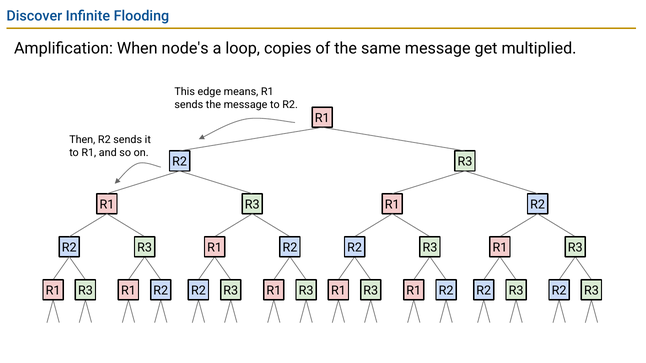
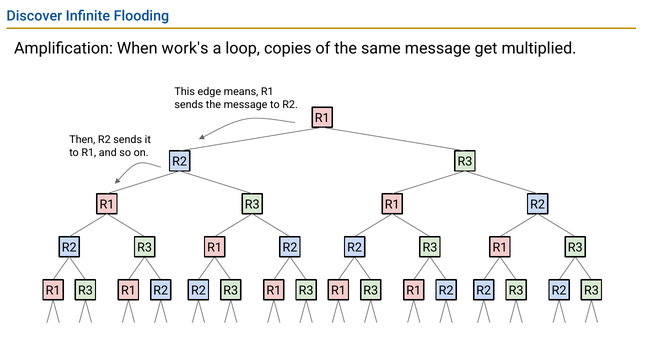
node's: node's -> work's (185, 49)
